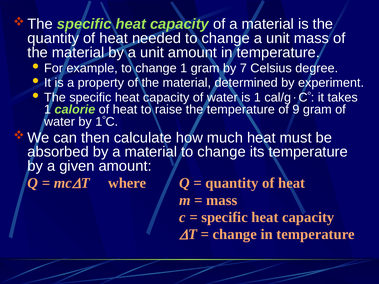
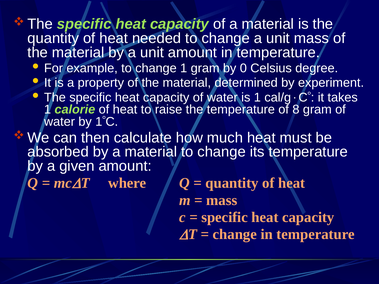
7: 7 -> 0 (243, 68)
9: 9 -> 8 (296, 110)
